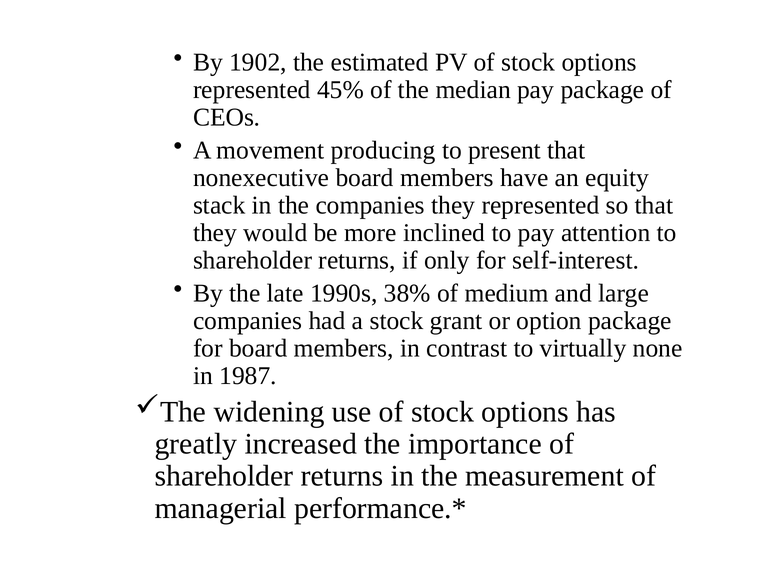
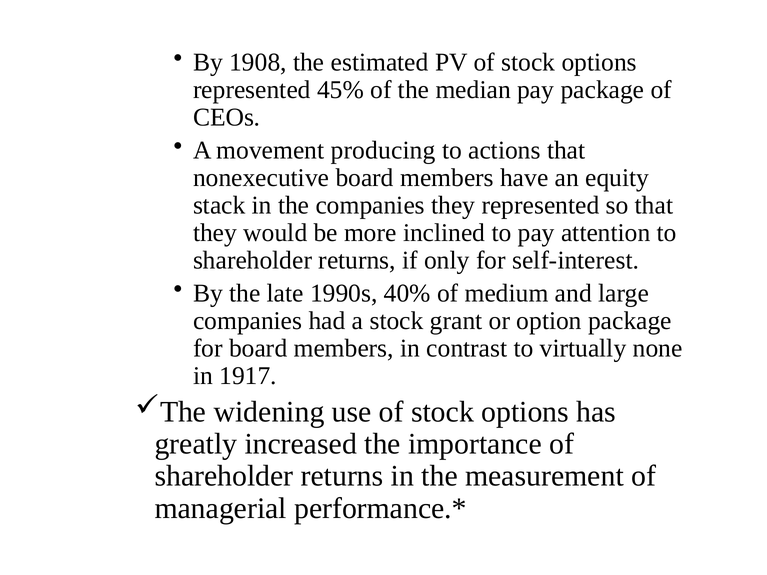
1902: 1902 -> 1908 (258, 62)
present: present -> actions (504, 150)
38%: 38% -> 40% (407, 293)
1987: 1987 -> 1917 (248, 376)
